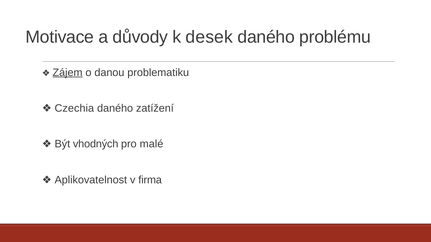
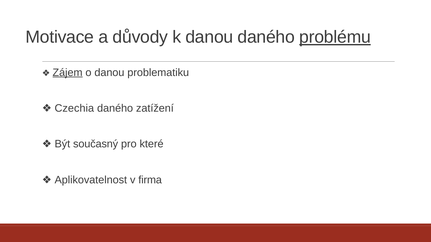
k desek: desek -> danou (209, 37)
problému underline: none -> present (335, 37)
vhodných: vhodných -> současný (96, 144)
malé: malé -> které (152, 144)
